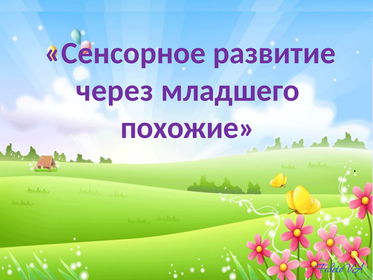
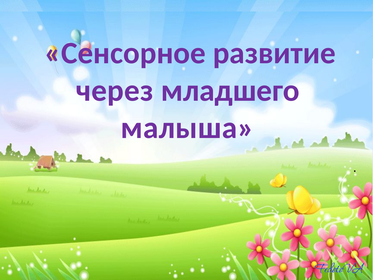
похожие: похожие -> малыша (187, 128)
